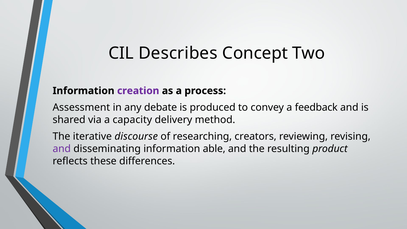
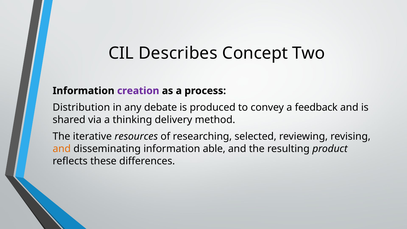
Assessment: Assessment -> Distribution (81, 108)
capacity: capacity -> thinking (132, 120)
discourse: discourse -> resources (136, 137)
creators: creators -> selected (256, 137)
and colour: purple -> orange (62, 149)
